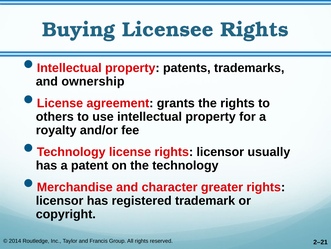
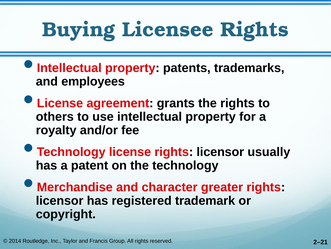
ownership: ownership -> employees (93, 81)
